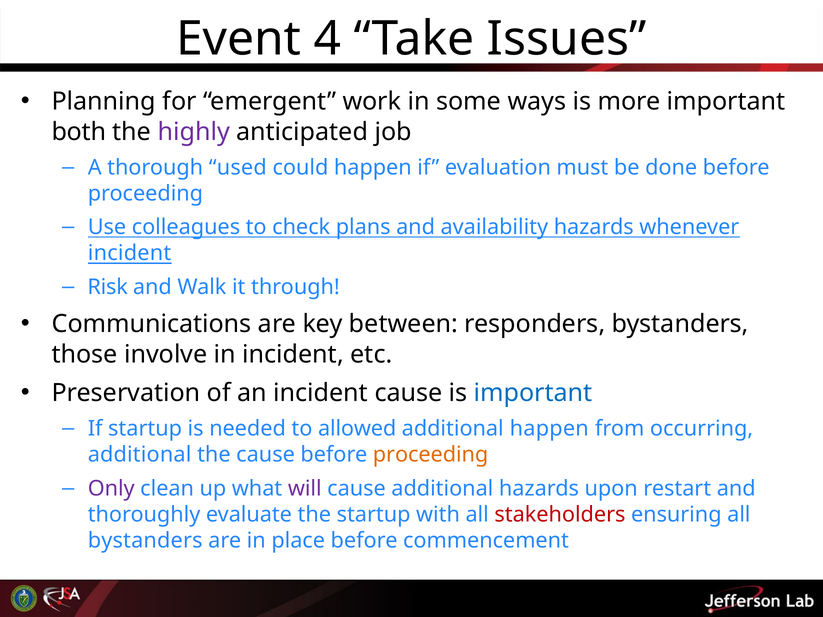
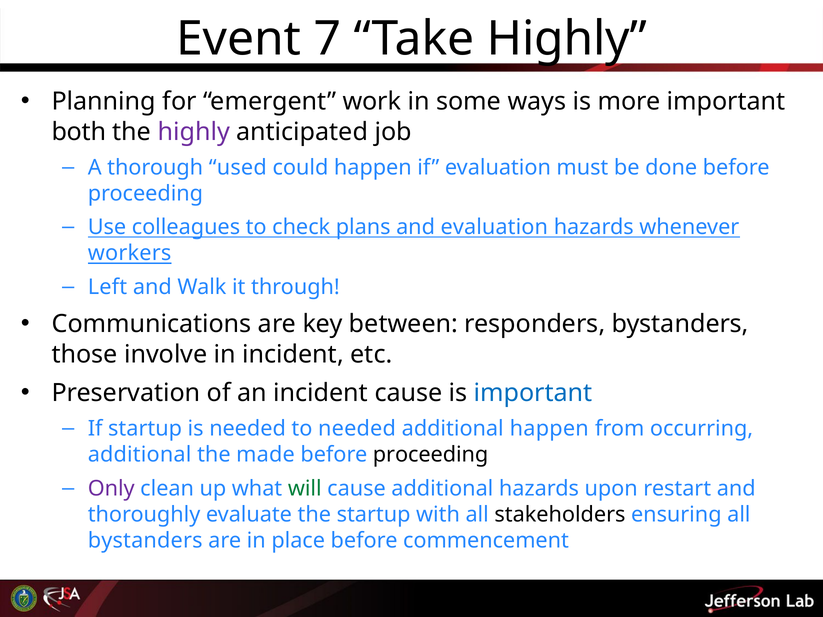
4: 4 -> 7 (327, 39)
Take Issues: Issues -> Highly (567, 39)
and availability: availability -> evaluation (494, 227)
incident: incident -> workers (130, 253)
Risk: Risk -> Left (107, 287)
to allowed: allowed -> needed (357, 429)
the cause: cause -> made (266, 455)
proceeding colour: orange -> black (431, 455)
will colour: purple -> green (305, 489)
stakeholders colour: red -> black (560, 515)
